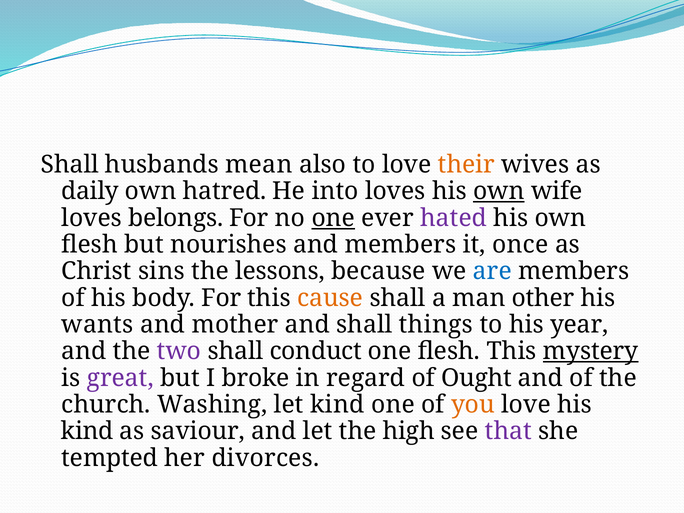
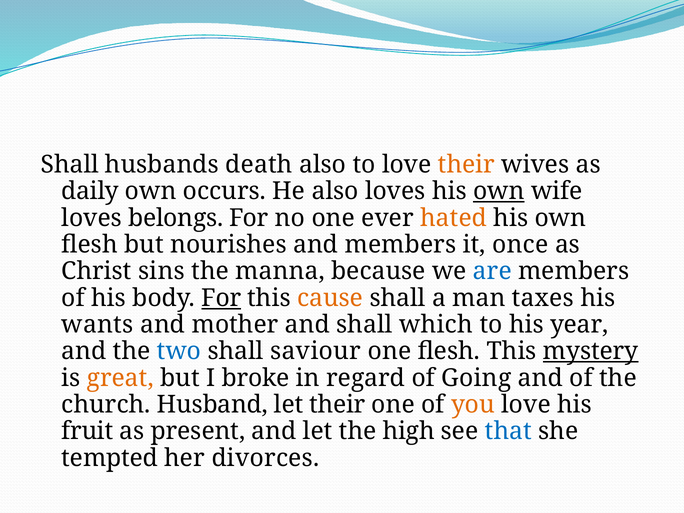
mean: mean -> death (259, 165)
hatred: hatred -> occurs (224, 191)
He into: into -> also (335, 191)
one underline: present -> none (333, 218)
hated colour: purple -> orange (454, 218)
lessons: lessons -> manna (280, 271)
For underline: none -> present (221, 298)
other: other -> taxes (543, 298)
things: things -> which (436, 325)
two colour: purple -> blue (179, 351)
conduct: conduct -> saviour (316, 351)
great colour: purple -> orange (120, 378)
Ought: Ought -> Going (476, 378)
Washing: Washing -> Husband (212, 405)
let kind: kind -> their (338, 405)
kind: kind -> fruit (87, 431)
saviour: saviour -> present (198, 431)
that colour: purple -> blue (508, 431)
